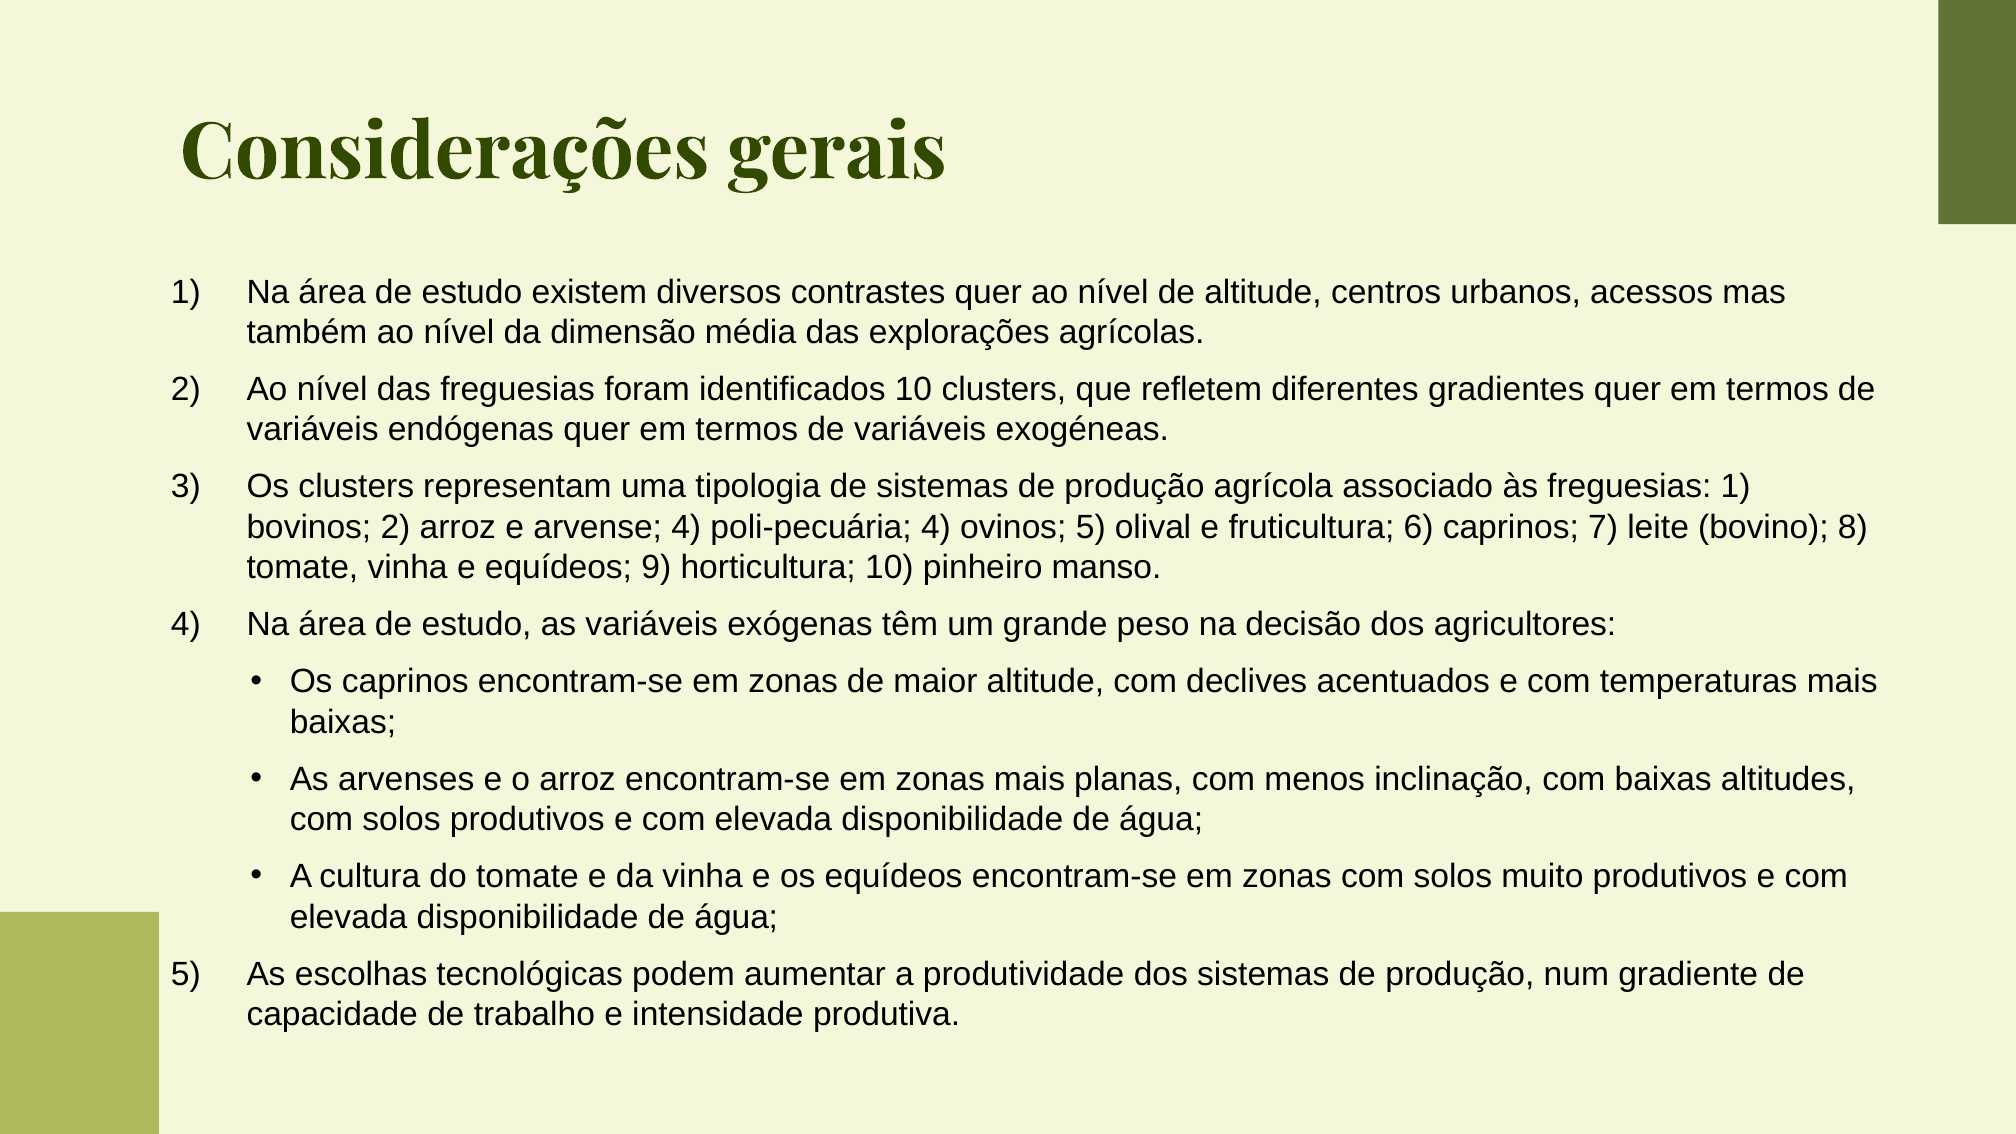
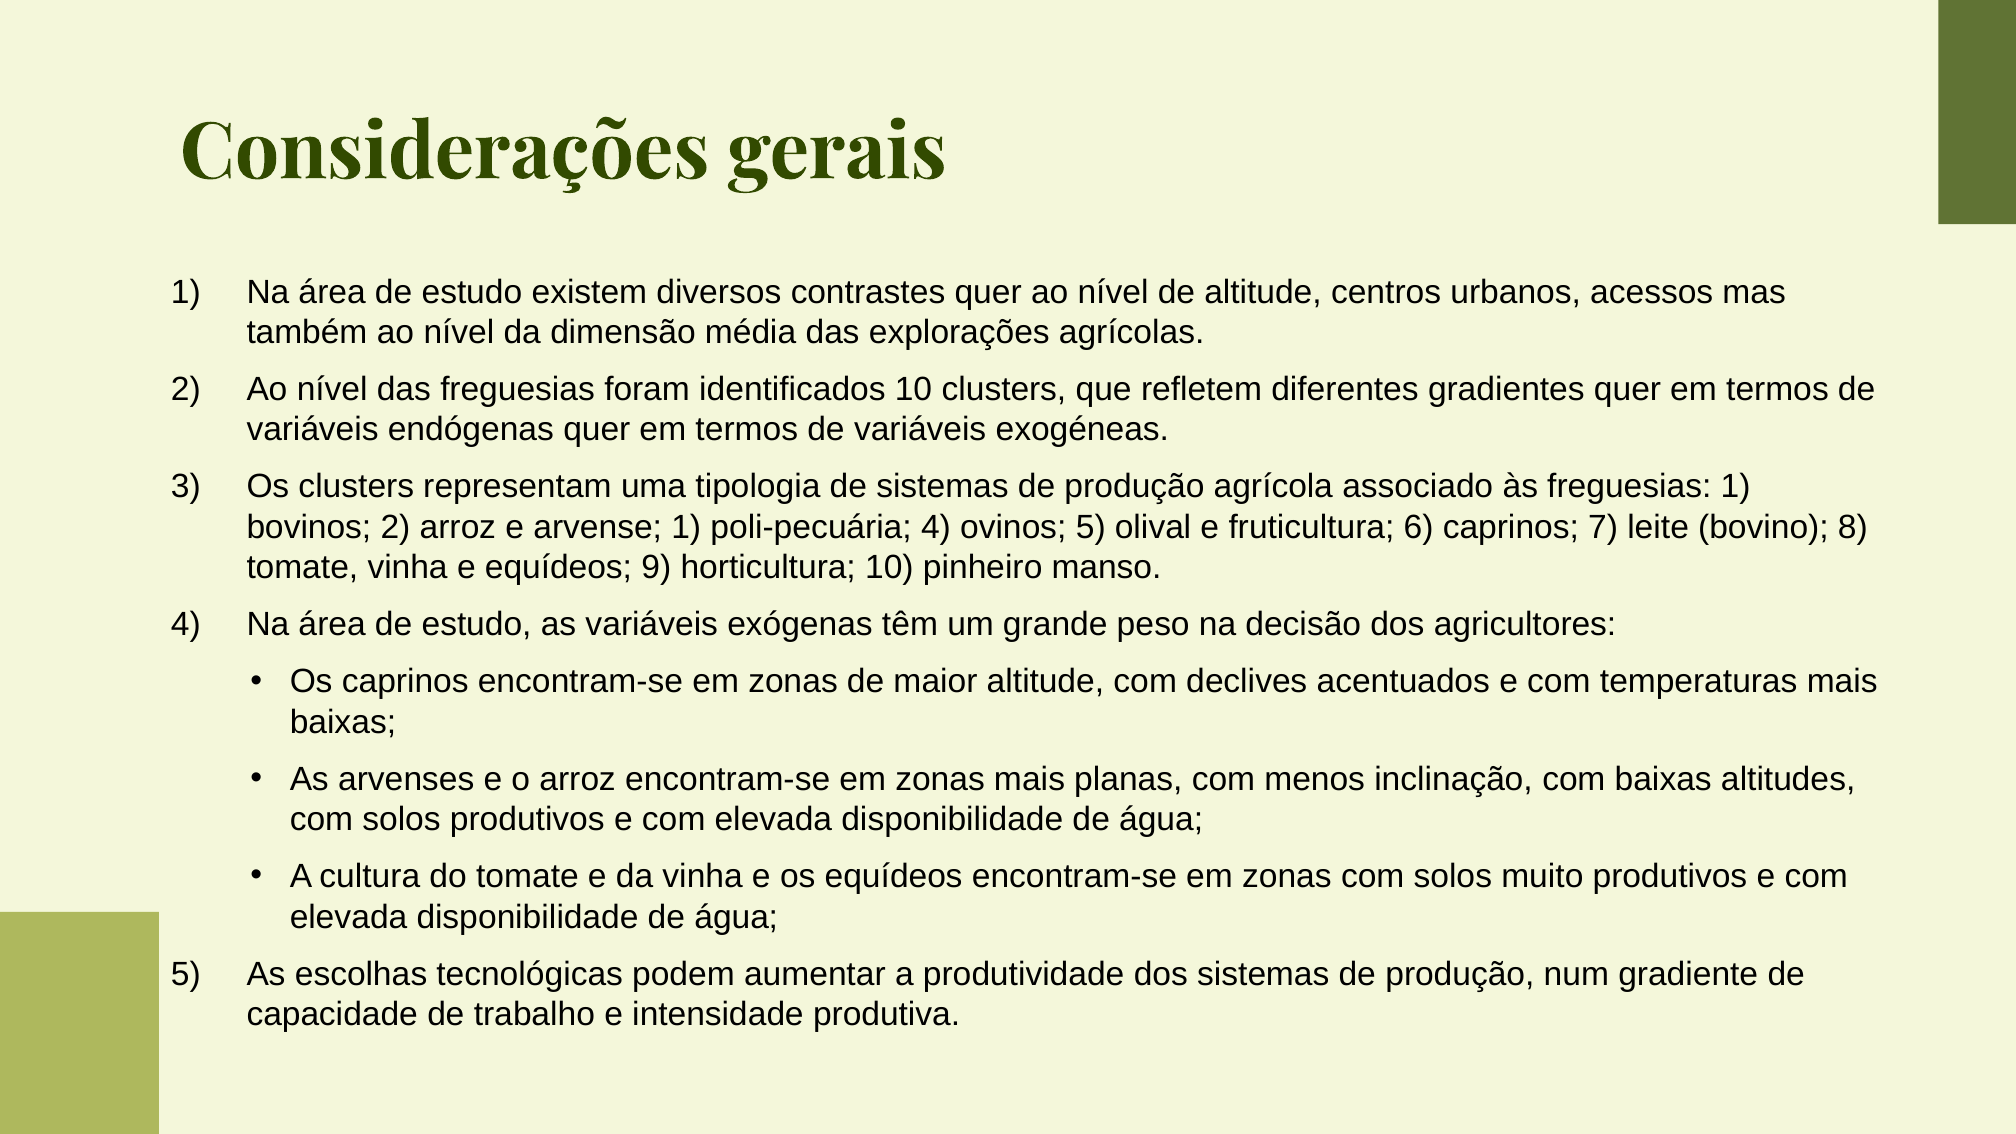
arvense 4: 4 -> 1 (686, 527)
